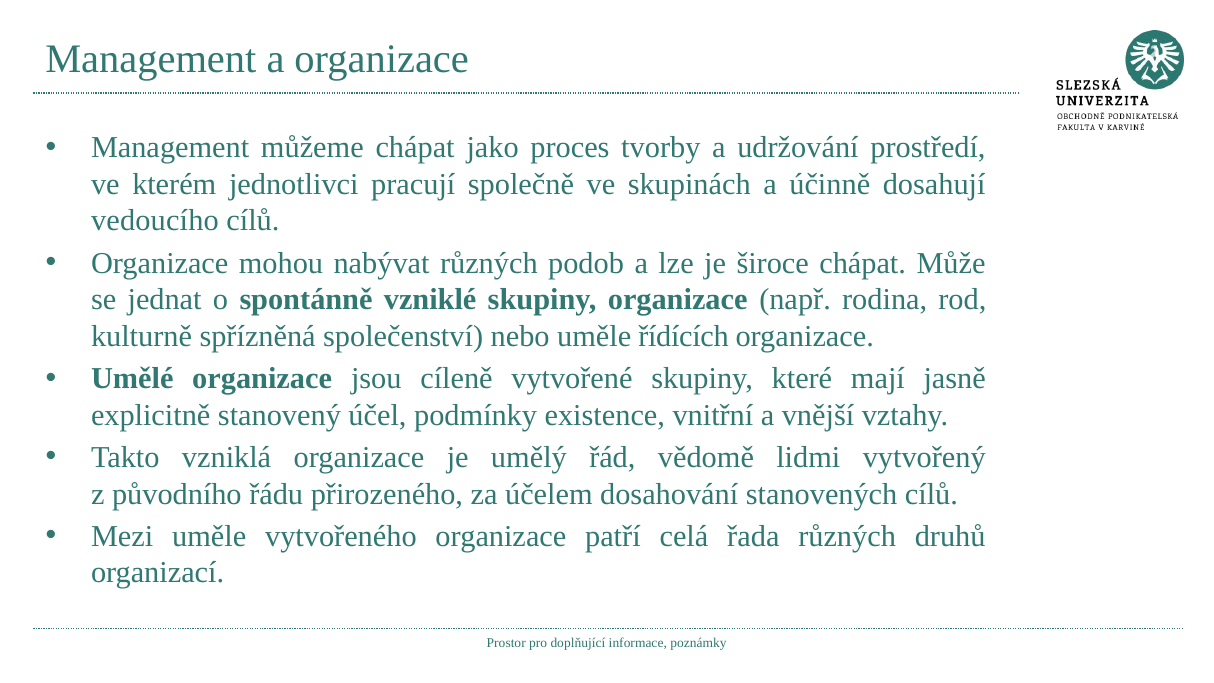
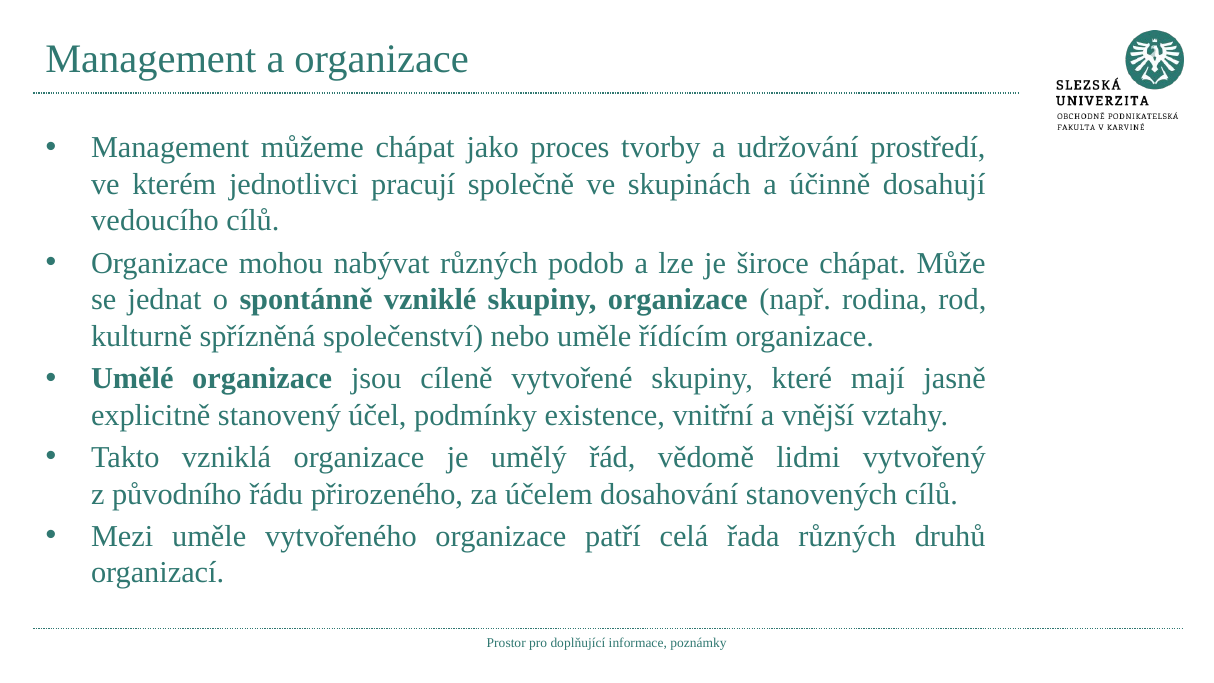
řídících: řídících -> řídícím (683, 336)
